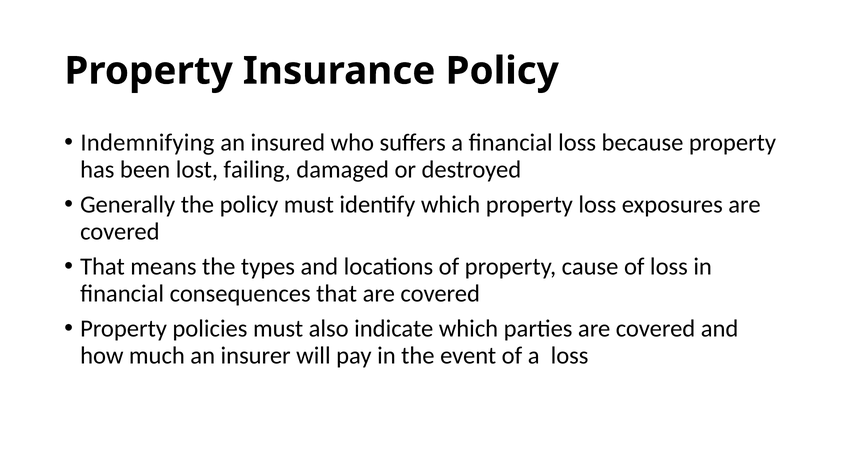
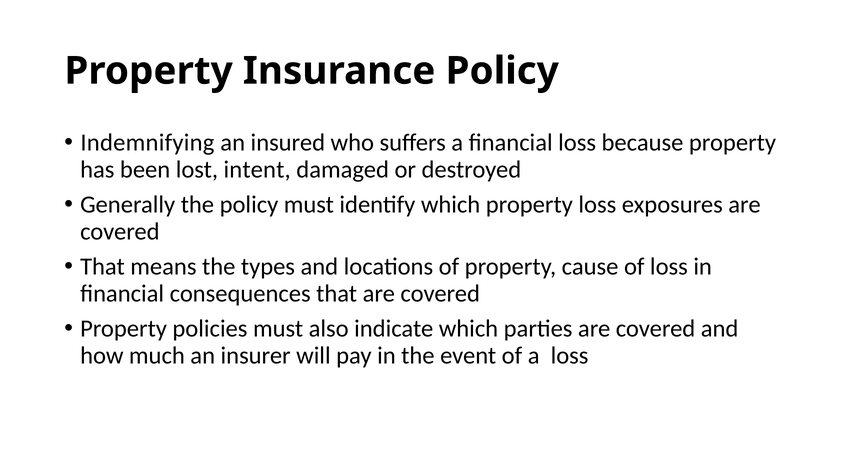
failing: failing -> intent (257, 169)
